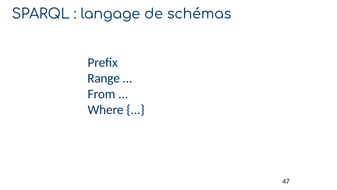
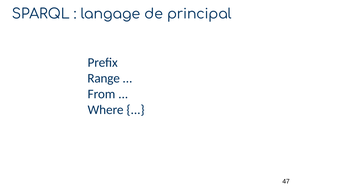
schémas: schémas -> principal (199, 14)
